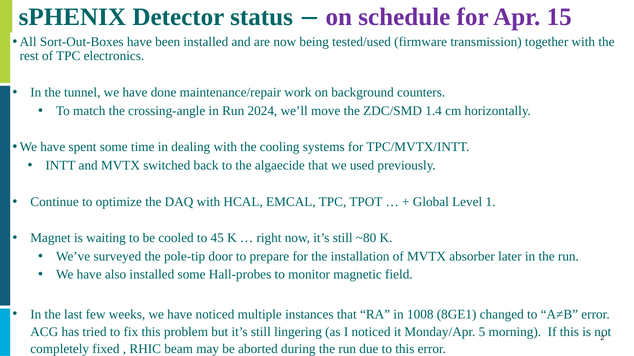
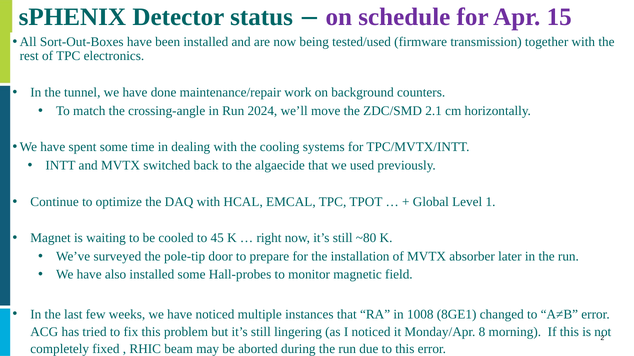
1.4: 1.4 -> 2.1 (434, 111)
5: 5 -> 8 (482, 332)
